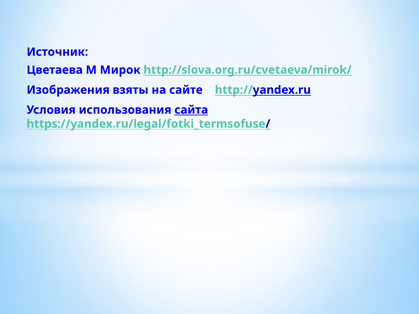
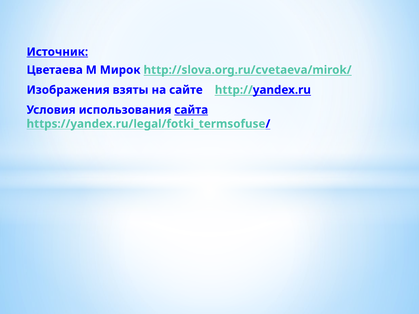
Источник underline: none -> present (57, 52)
